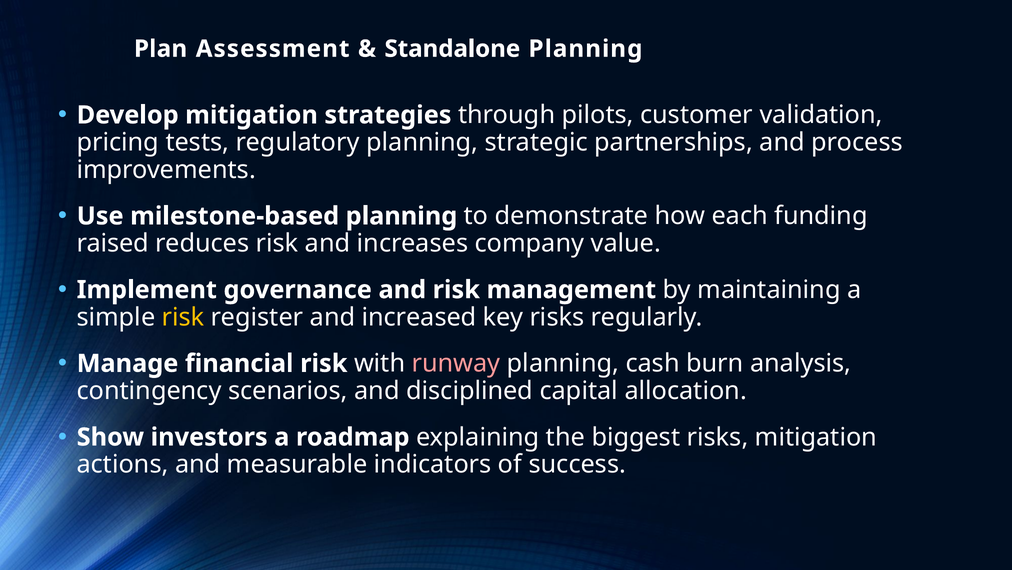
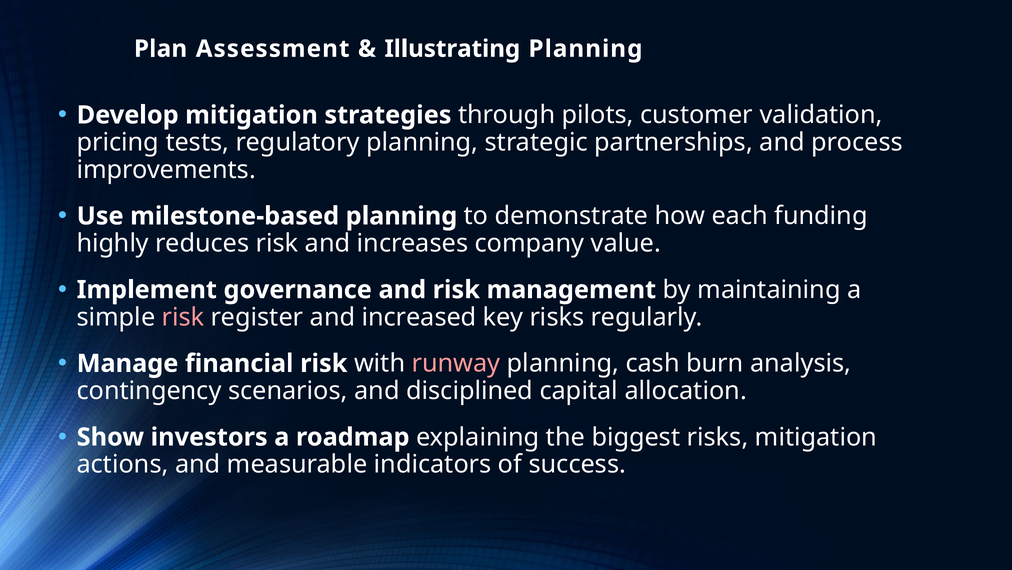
Standalone: Standalone -> Illustrating (452, 49)
raised: raised -> highly (113, 243)
risk colour: yellow -> pink (183, 317)
